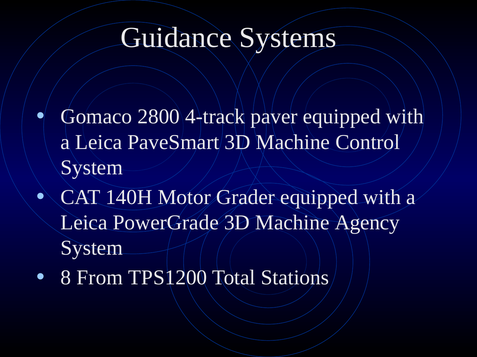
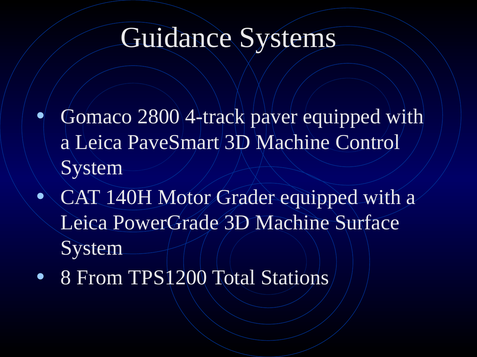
Agency: Agency -> Surface (367, 223)
